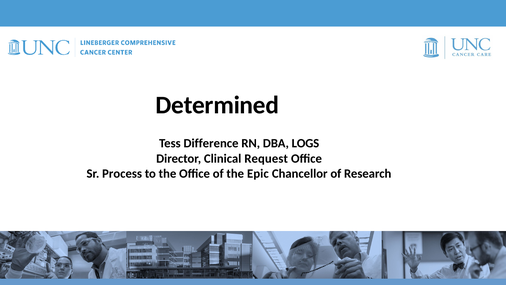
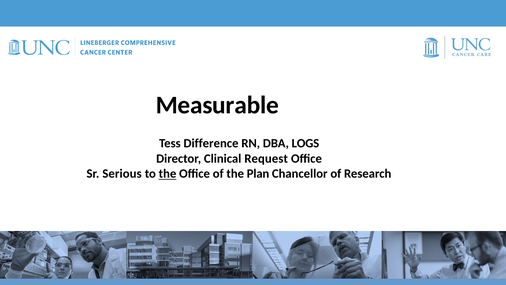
Determined: Determined -> Measurable (217, 105)
Process: Process -> Serious (122, 174)
the underline: none -> present (168, 174)
Epic: Epic -> Plan (258, 174)
